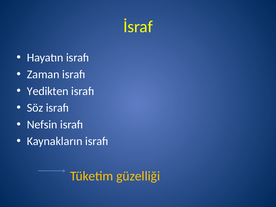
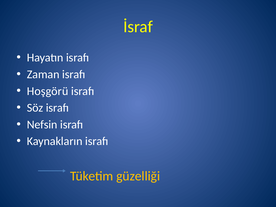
Yedikten: Yedikten -> Hoşgörü (48, 91)
